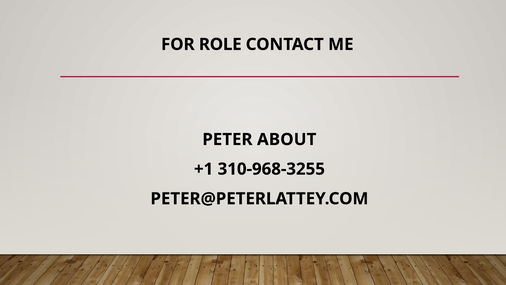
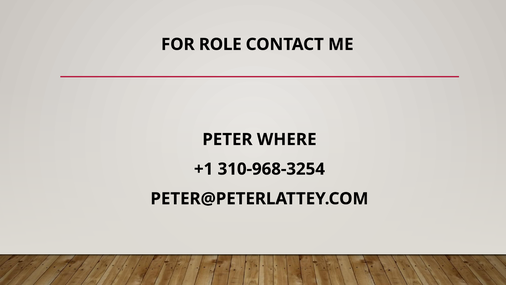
ABOUT: ABOUT -> WHERE (287, 139)
310-968-3255: 310-968-3255 -> 310-968-3254 (271, 169)
